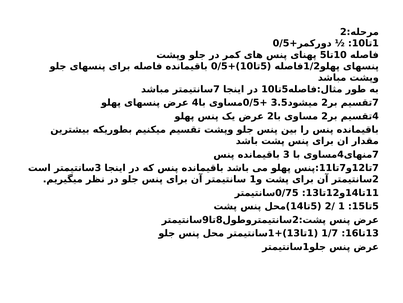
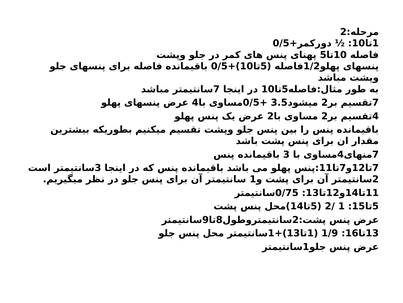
1/7: 1/7 -> 1/9 (330, 233)
